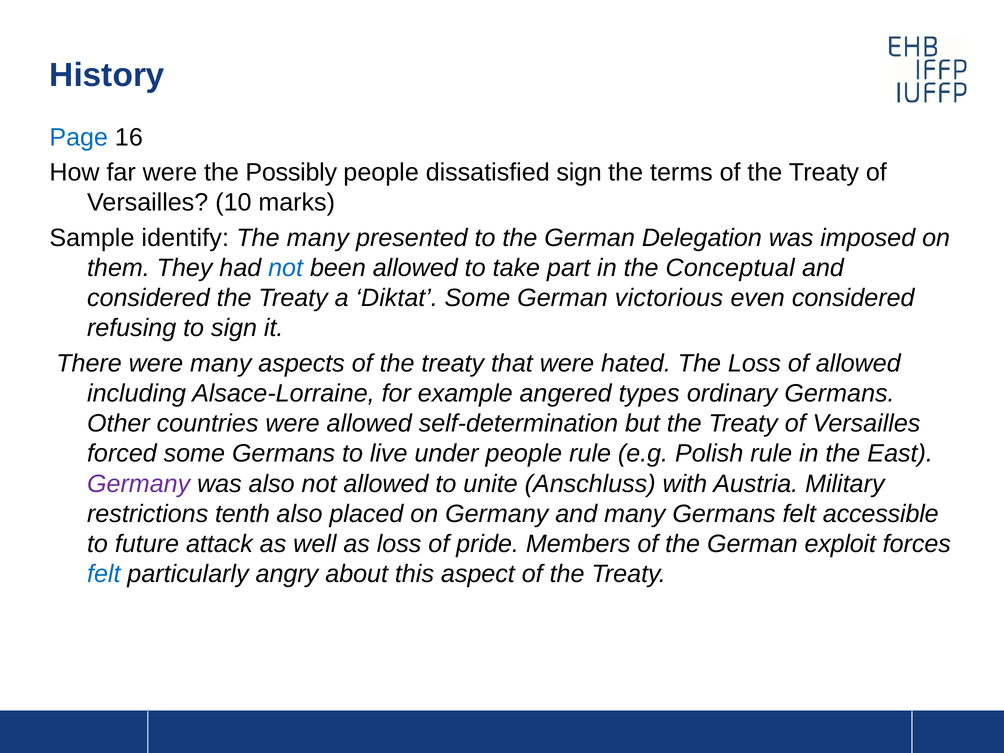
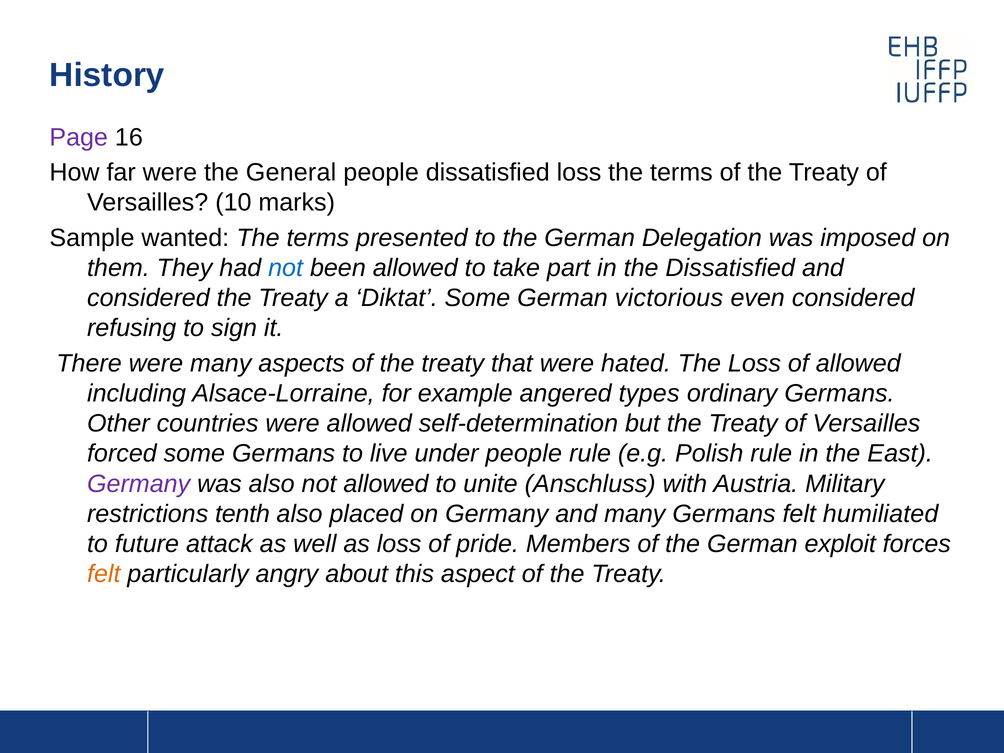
Page colour: blue -> purple (79, 137)
Possibly: Possibly -> General (291, 173)
dissatisfied sign: sign -> loss (579, 173)
identify: identify -> wanted (185, 238)
many: many -> terms (318, 238)
the Conceptual: Conceptual -> Dissatisfied (730, 268)
accessible: accessible -> humiliated (881, 514)
felt colour: blue -> orange (104, 574)
